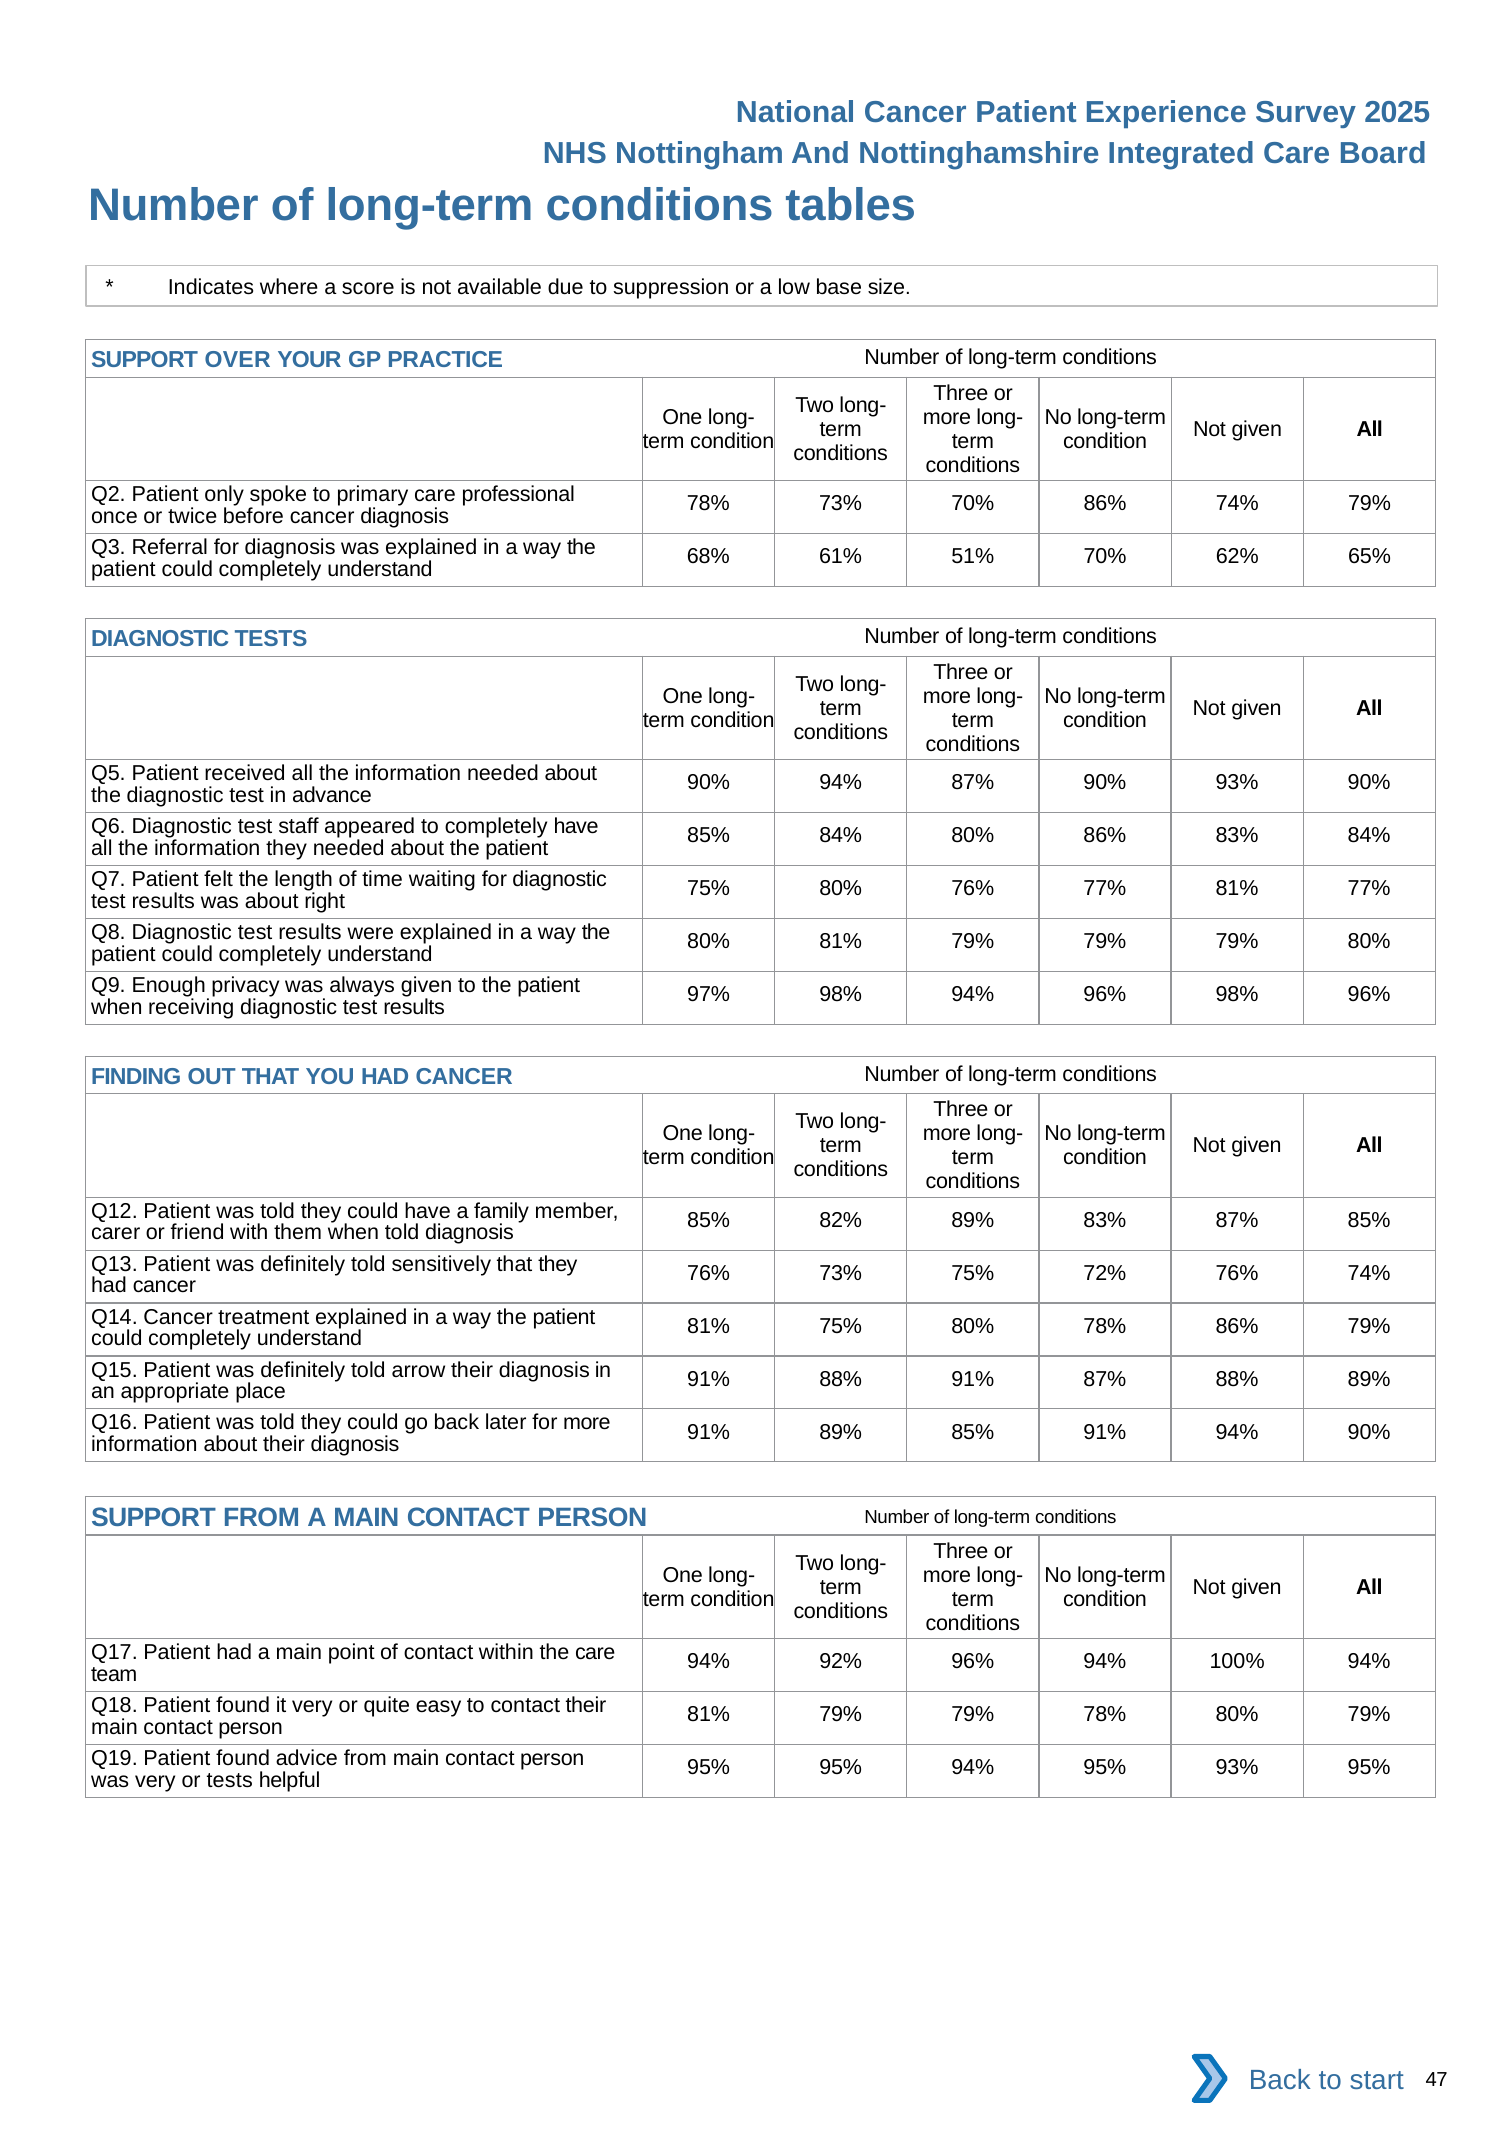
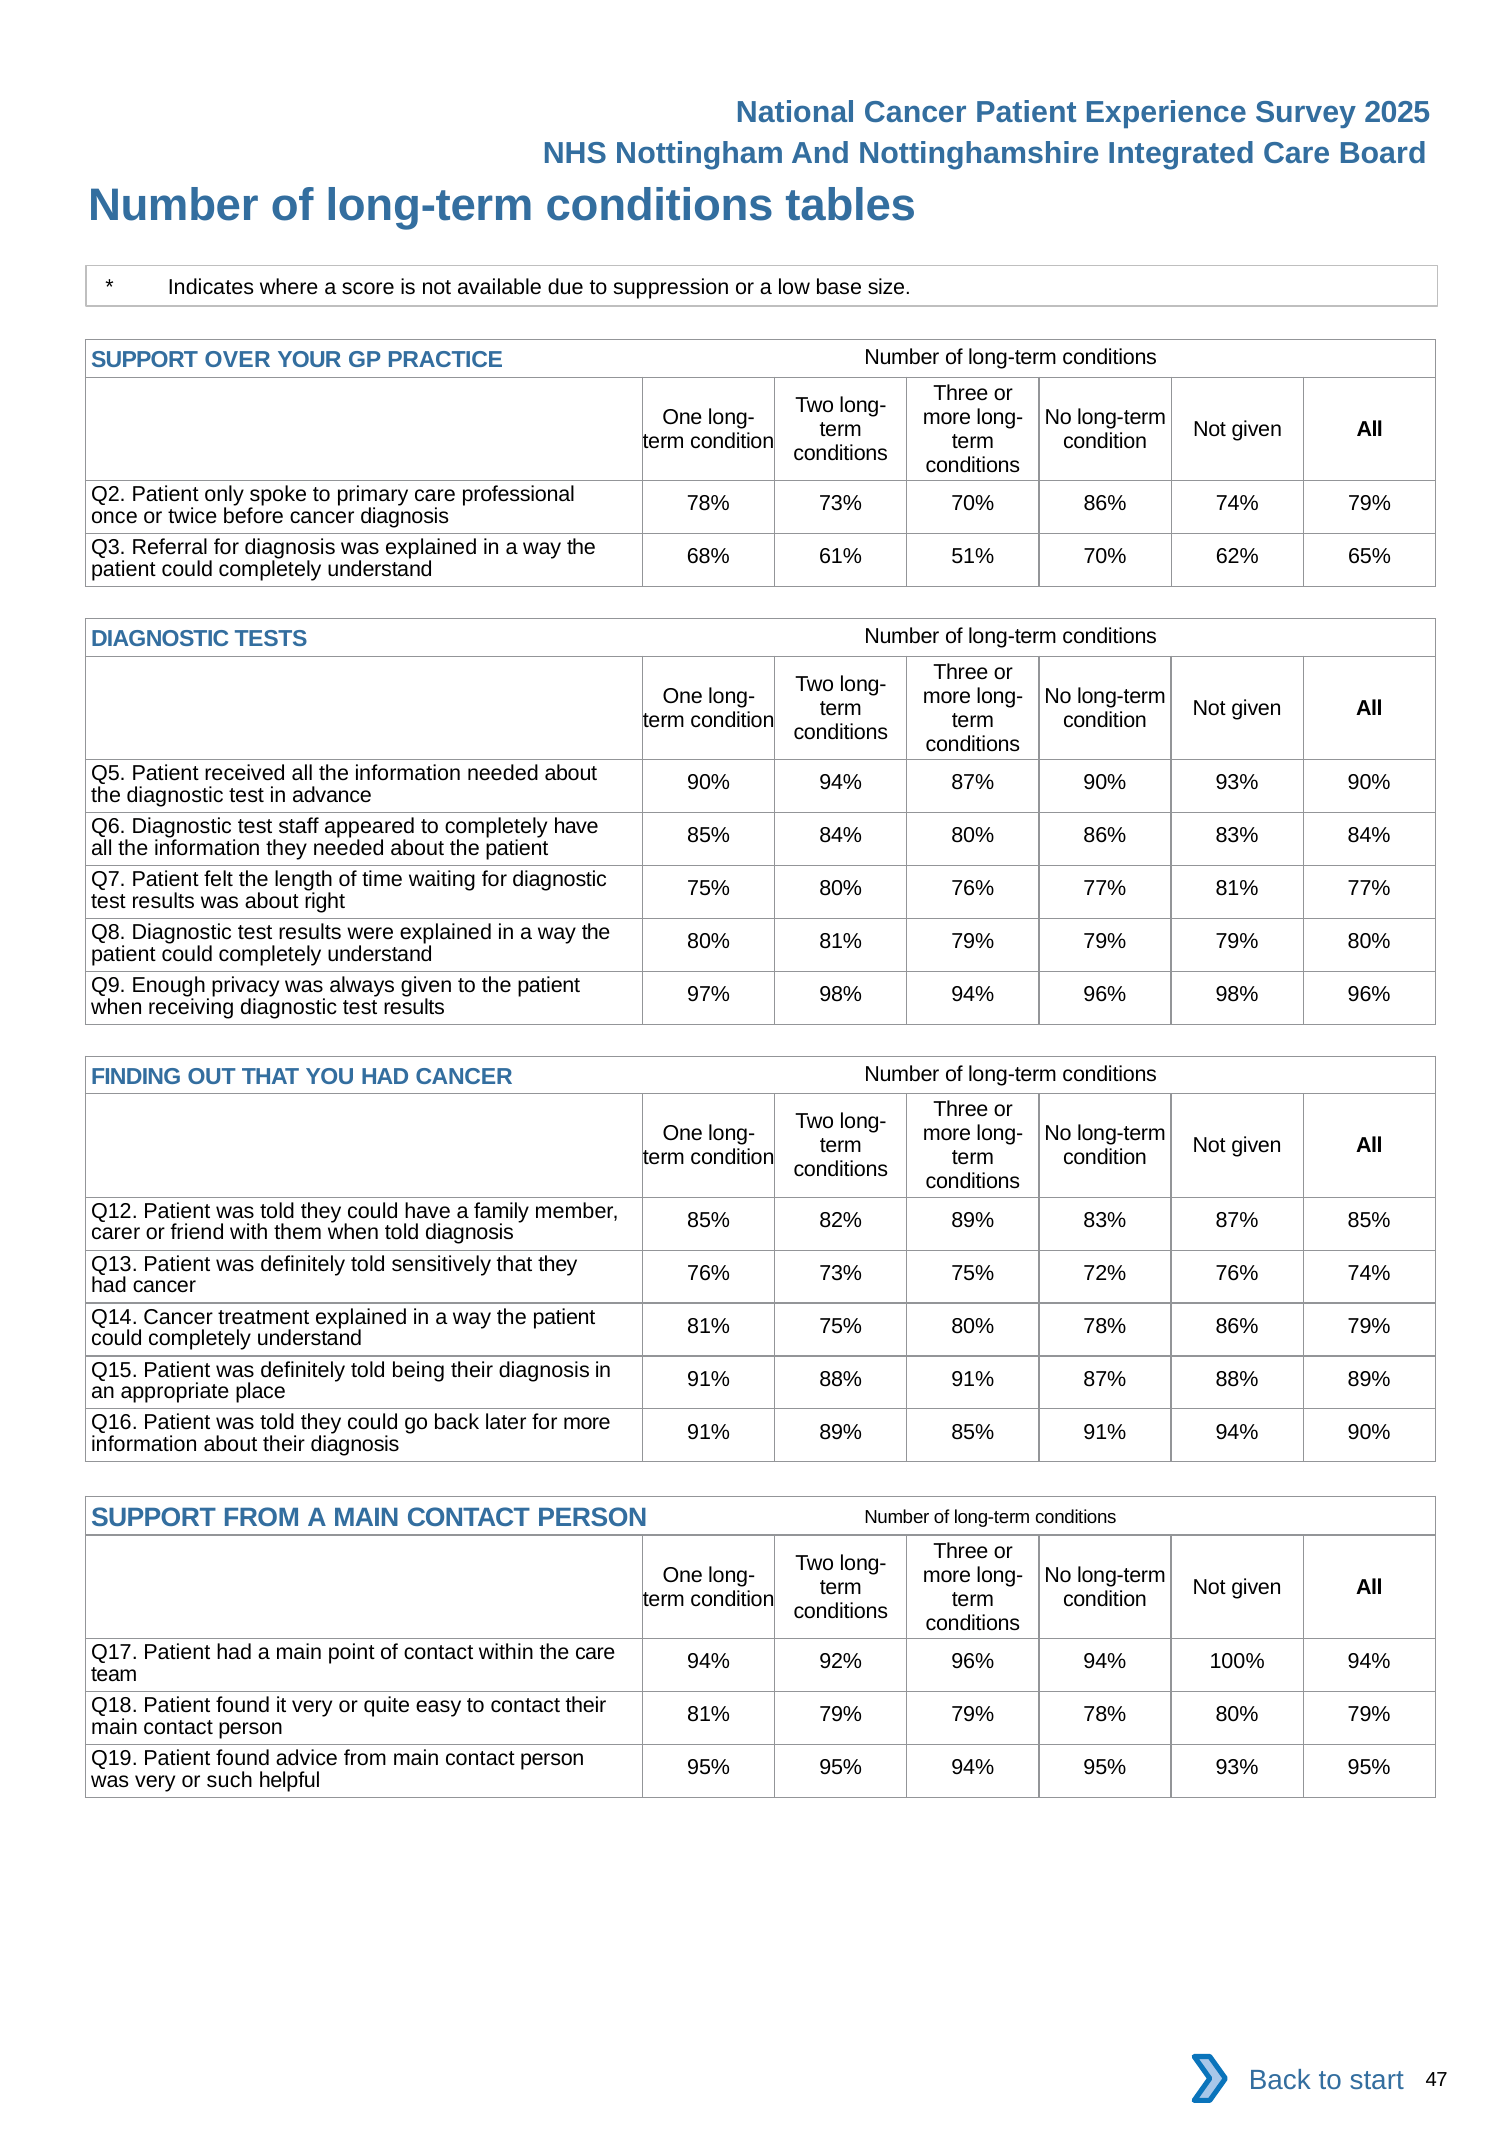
arrow: arrow -> being (418, 1370)
or tests: tests -> such (230, 1780)
